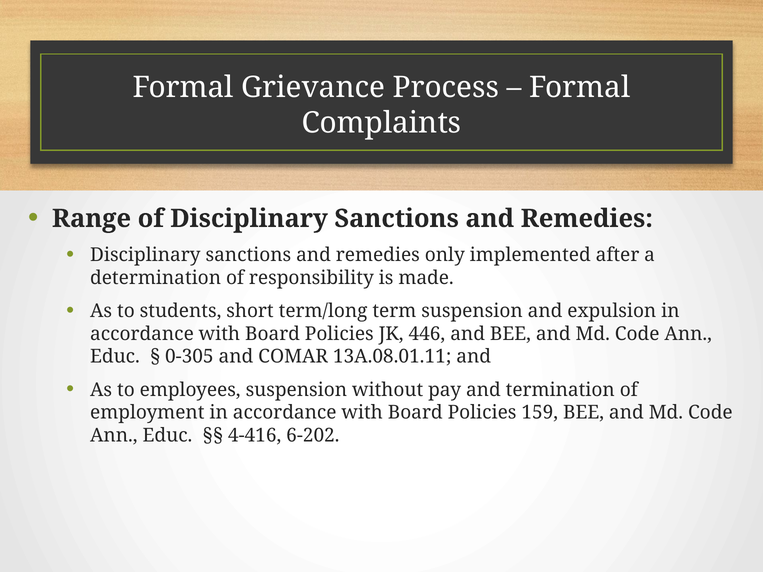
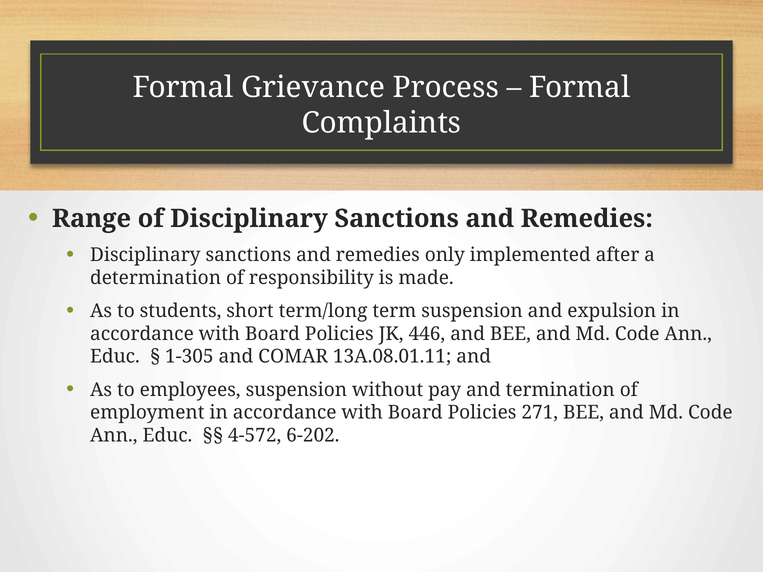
0-305: 0-305 -> 1-305 (189, 357)
159: 159 -> 271 (540, 413)
4-416: 4-416 -> 4-572 (255, 436)
